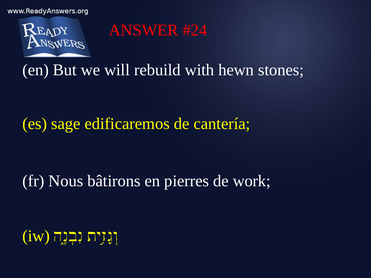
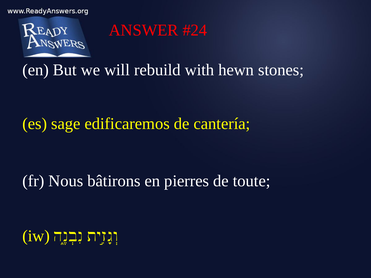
work: work -> toute (252, 181)
